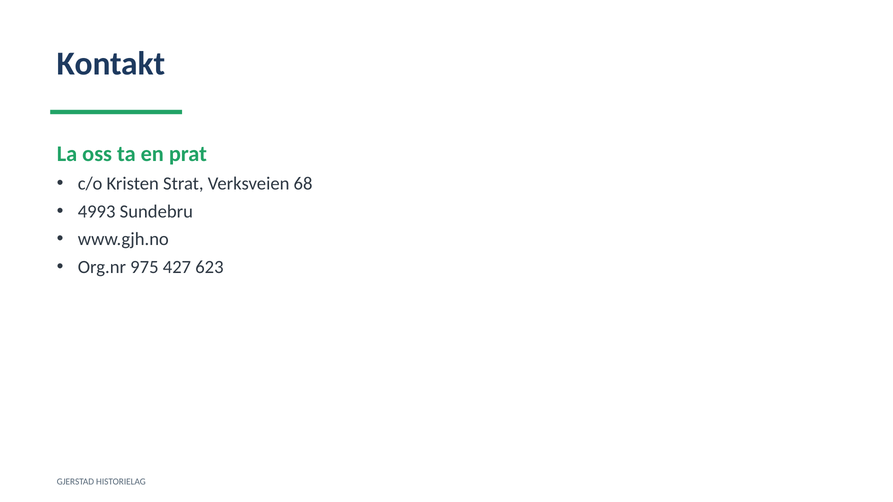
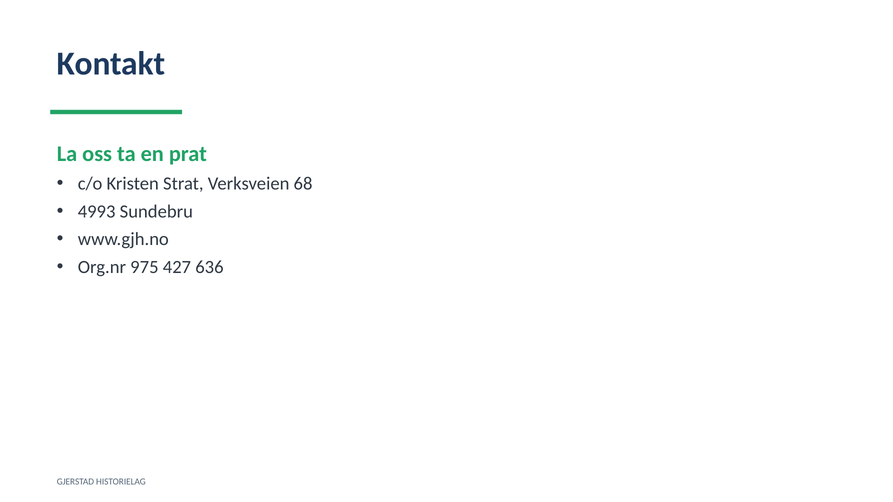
623: 623 -> 636 (209, 267)
